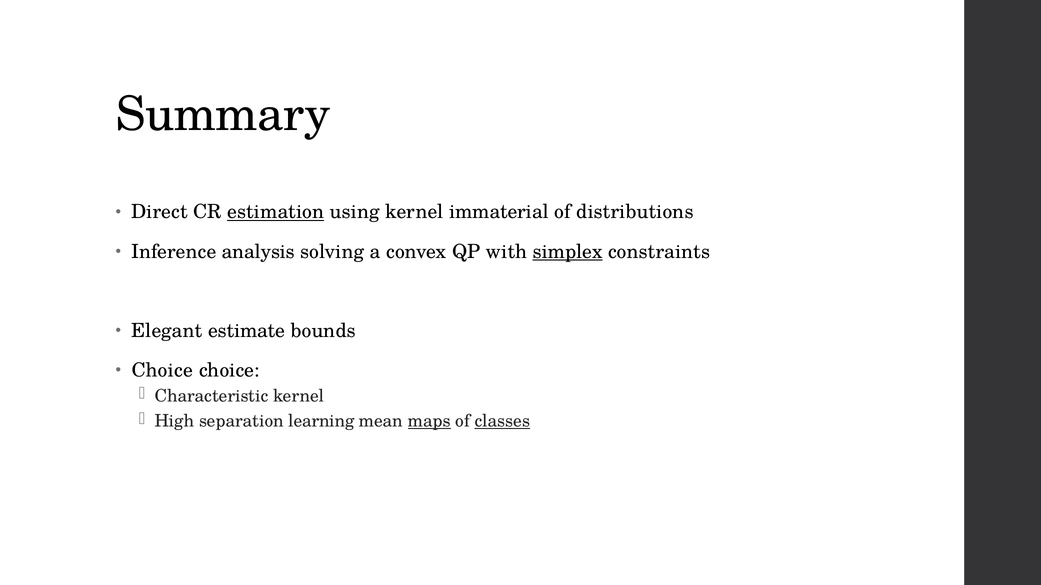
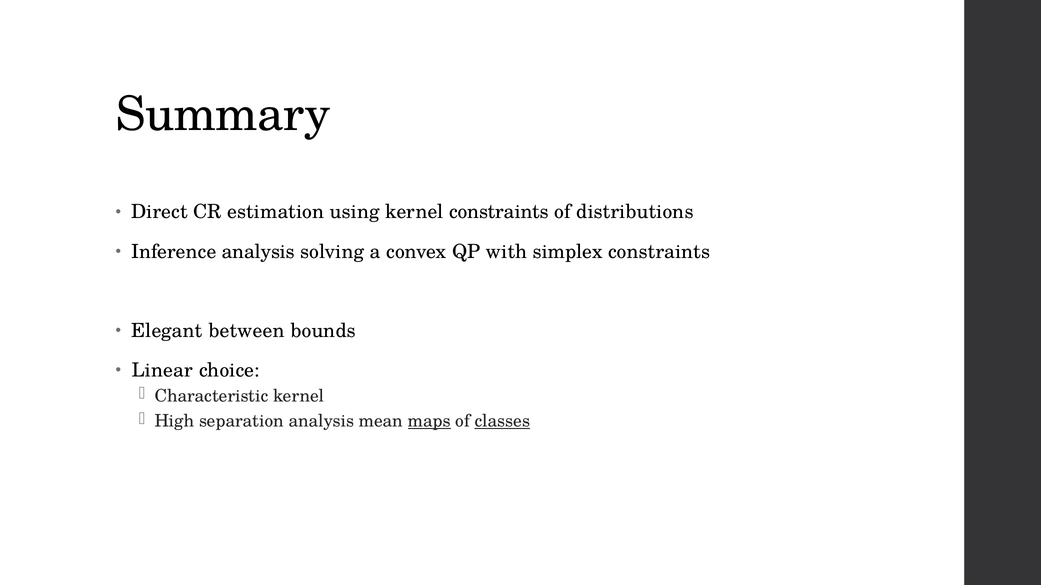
estimation underline: present -> none (276, 212)
kernel immaterial: immaterial -> constraints (499, 212)
simplex underline: present -> none (568, 252)
estimate: estimate -> between (247, 331)
Choice: Choice -> Linear (162, 371)
separation learning: learning -> analysis (321, 421)
